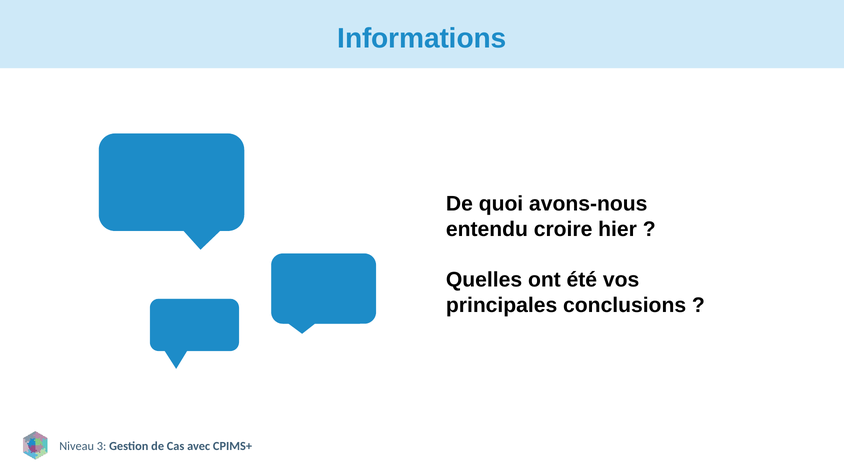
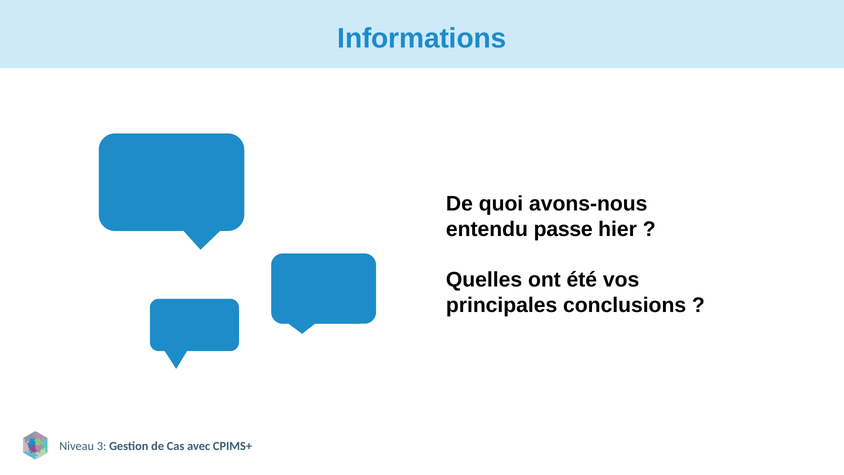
croire: croire -> passe (563, 229)
